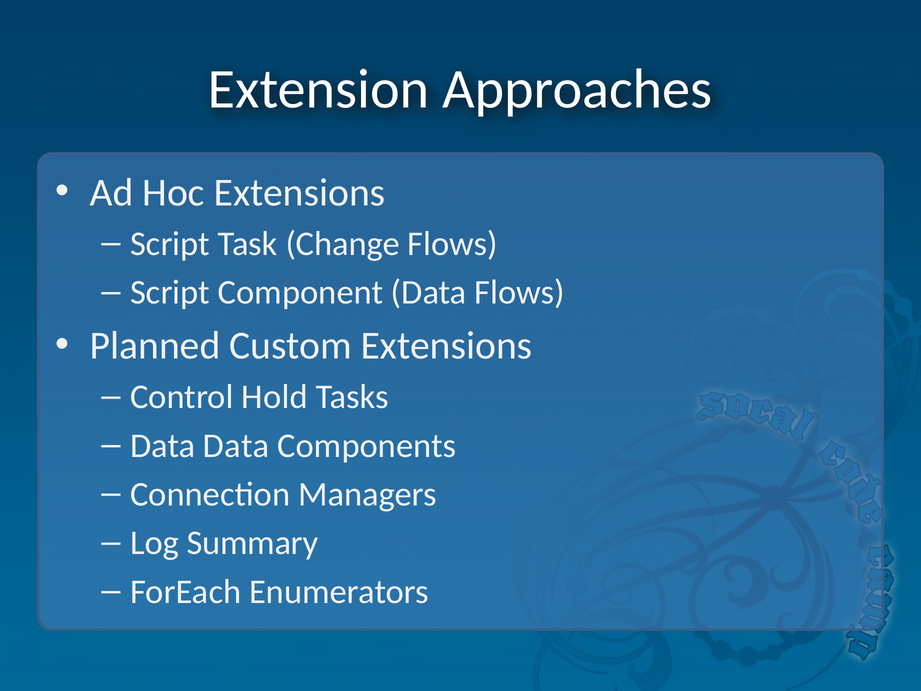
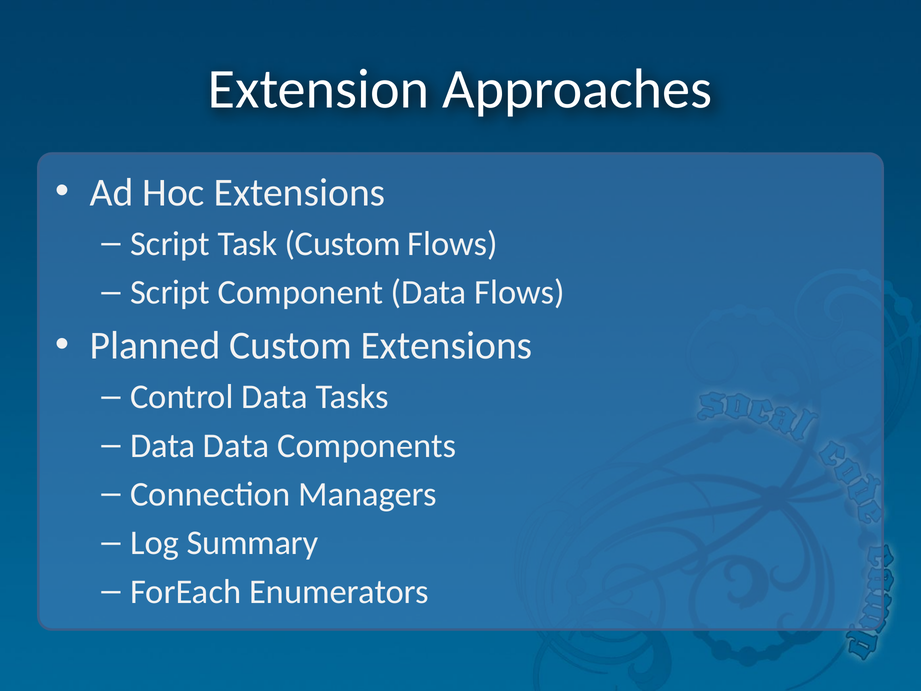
Task Change: Change -> Custom (343, 244)
Control Hold: Hold -> Data (275, 397)
